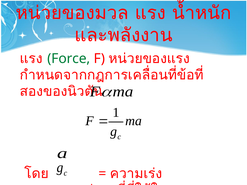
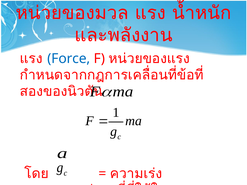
Force colour: green -> blue (69, 59)
